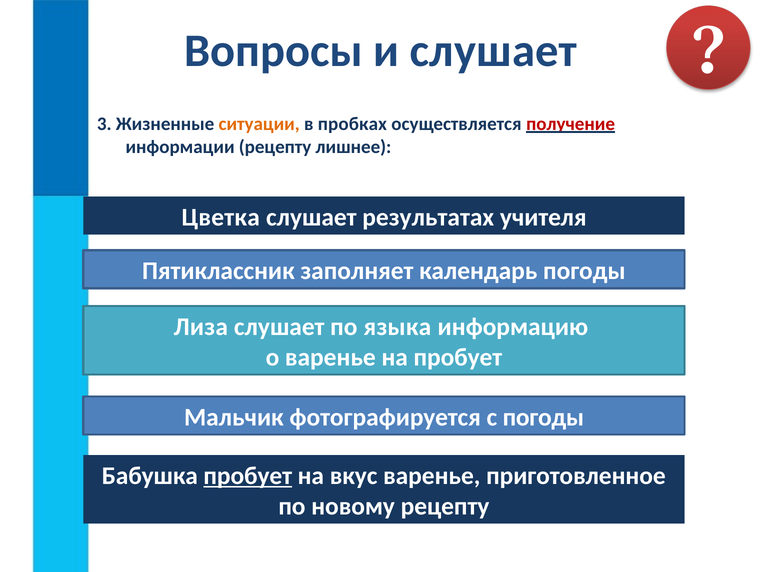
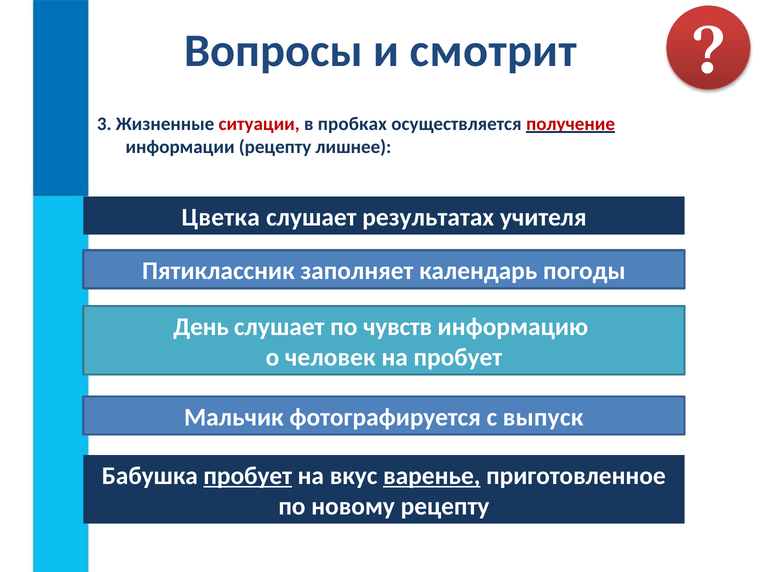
и слушает: слушает -> смотрит (493, 51)
ситуации colour: orange -> red (259, 124)
Лиза: Лиза -> День (201, 327)
языка: языка -> чувств (398, 327)
о варенье: варенье -> человек (330, 357)
с погоды: погоды -> выпуск (543, 417)
варенье underline: none -> present (432, 475)
